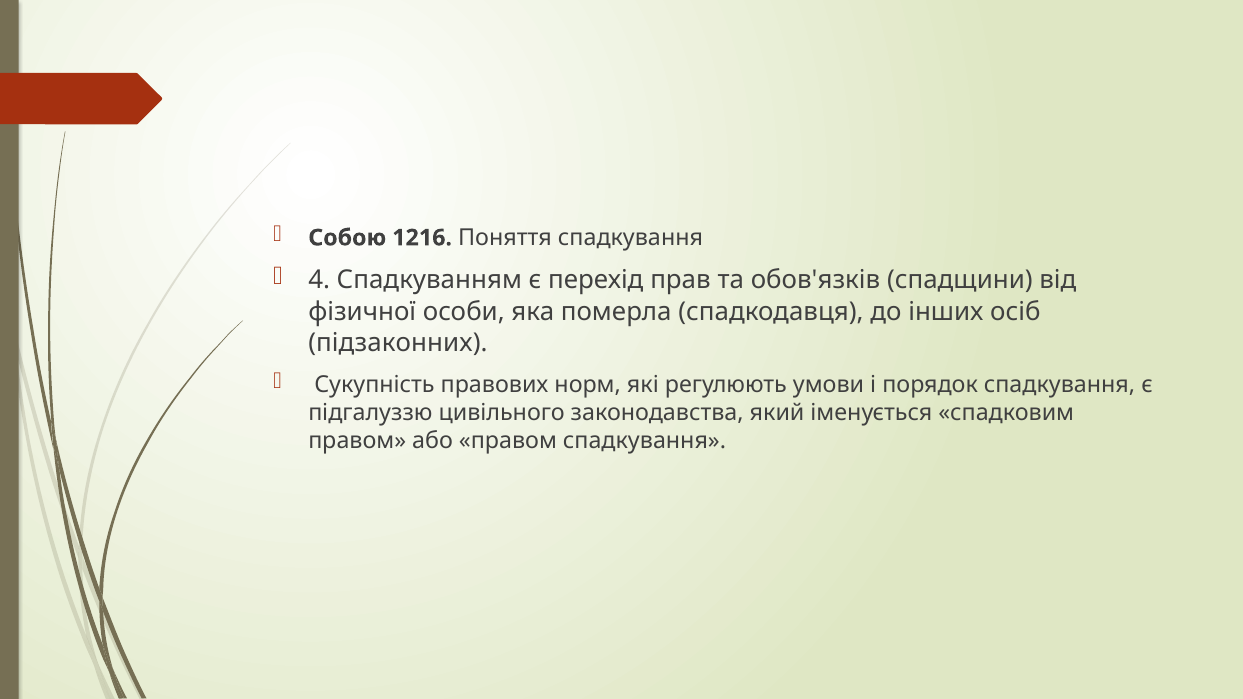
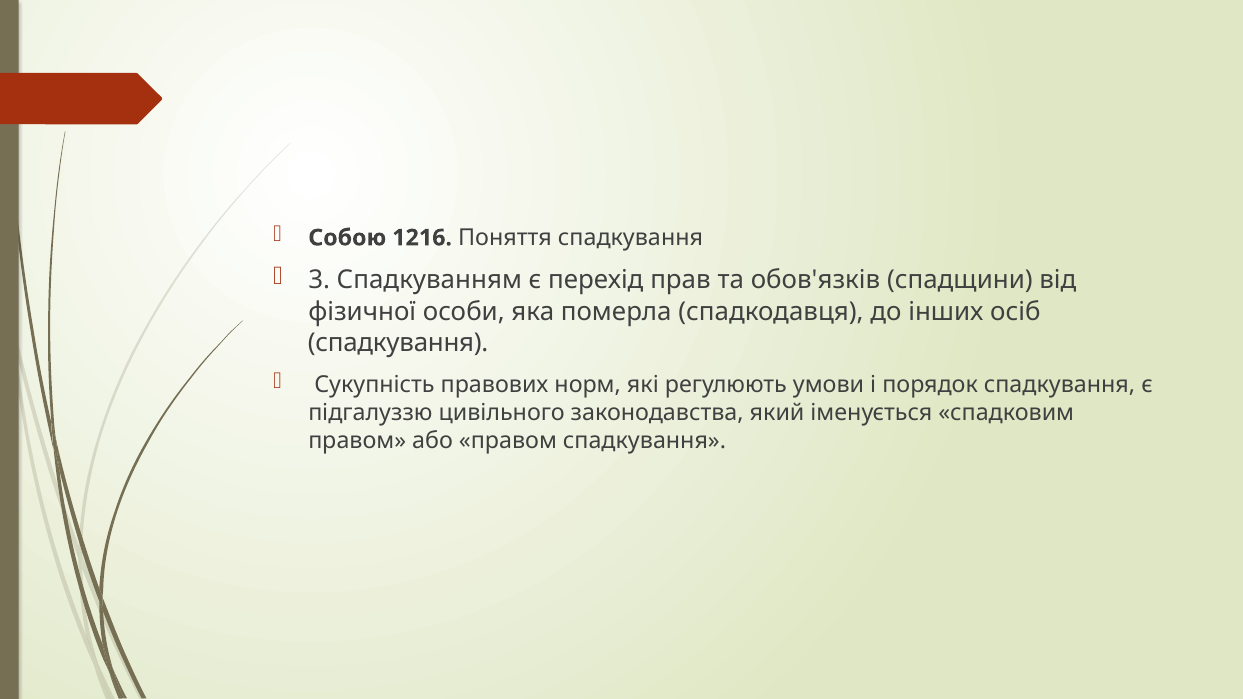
4: 4 -> 3 (319, 280)
підзаконних: підзаконних -> спадкування (398, 343)
